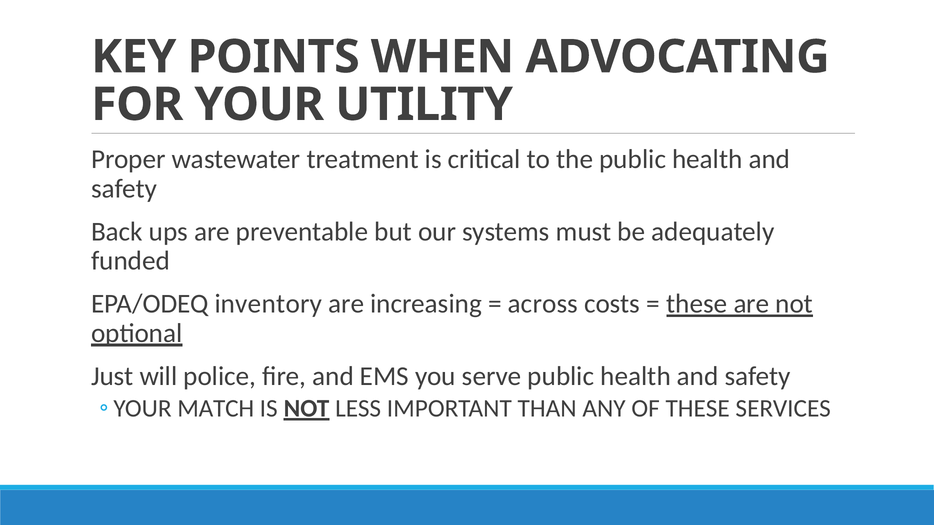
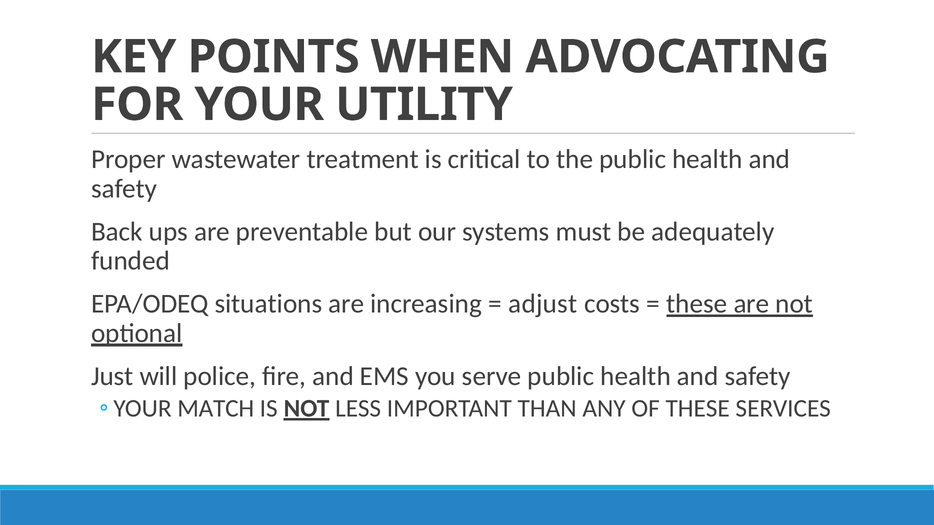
inventory: inventory -> situations (268, 304)
across: across -> adjust (543, 304)
